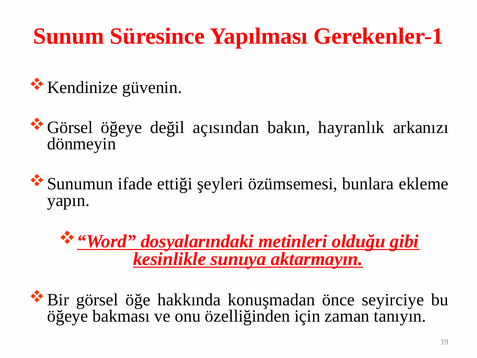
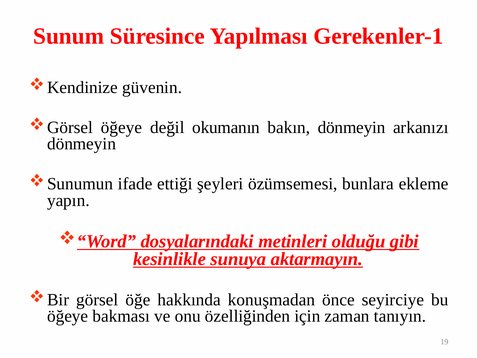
açısından: açısından -> okumanın (226, 127)
bakın hayranlık: hayranlık -> dönmeyin (352, 127)
